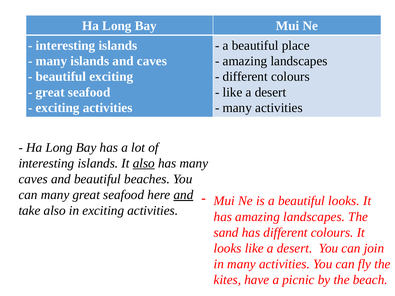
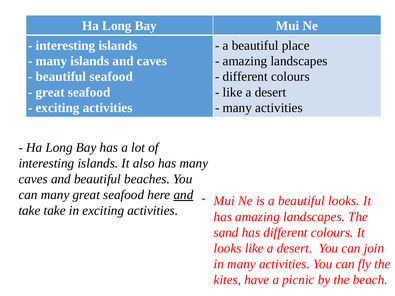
beautiful exciting: exciting -> seafood (111, 77)
also underline: present -> none (144, 163)
take also: also -> take (55, 211)
